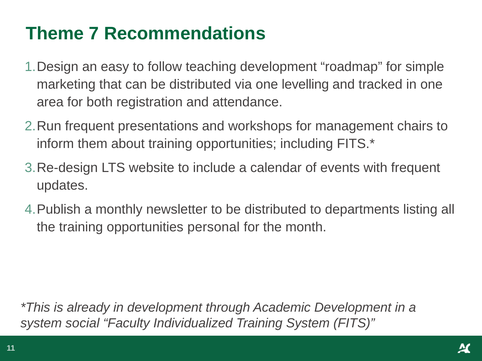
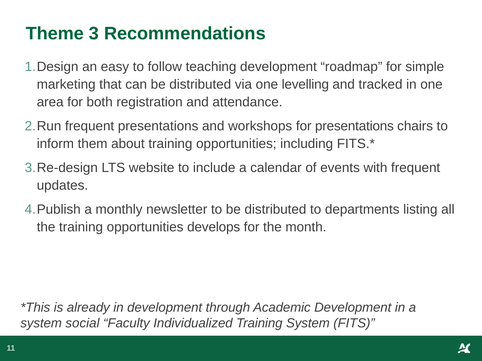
7: 7 -> 3 (94, 33)
for management: management -> presentations (354, 126)
personal: personal -> develops (214, 227)
